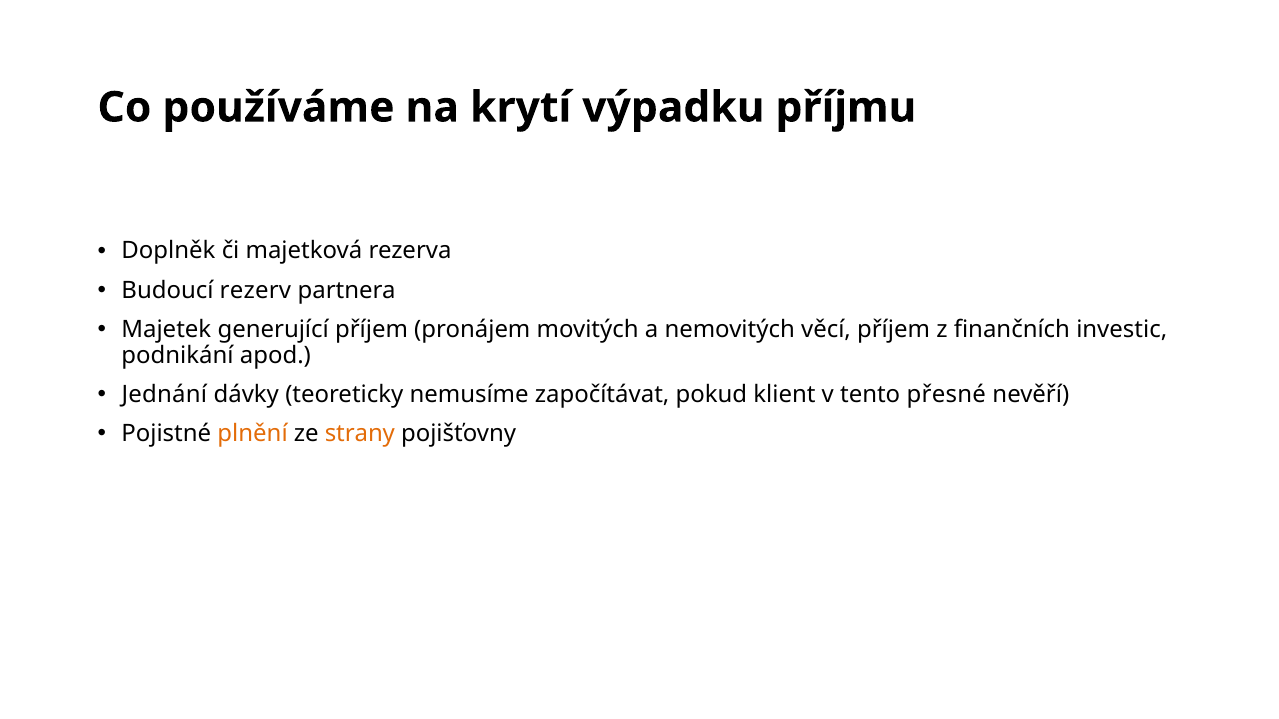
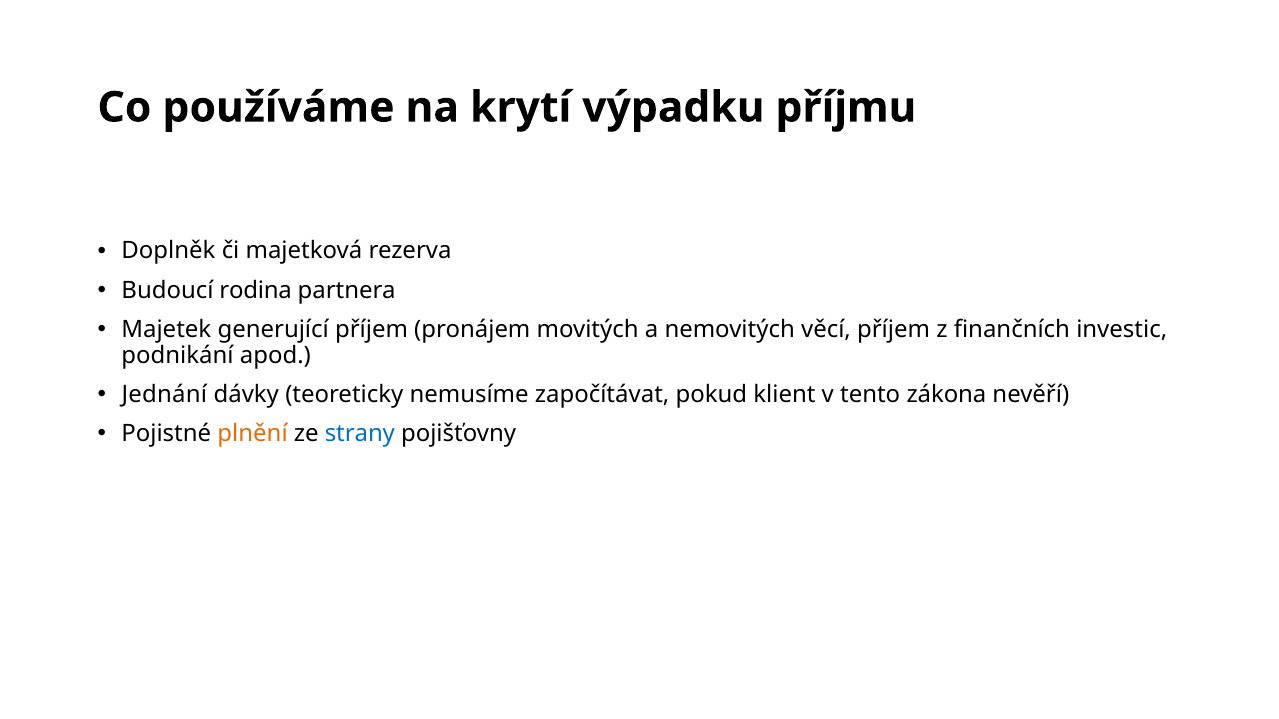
rezerv: rezerv -> rodina (256, 290)
přesné: přesné -> zákona (946, 395)
strany colour: orange -> blue (360, 434)
